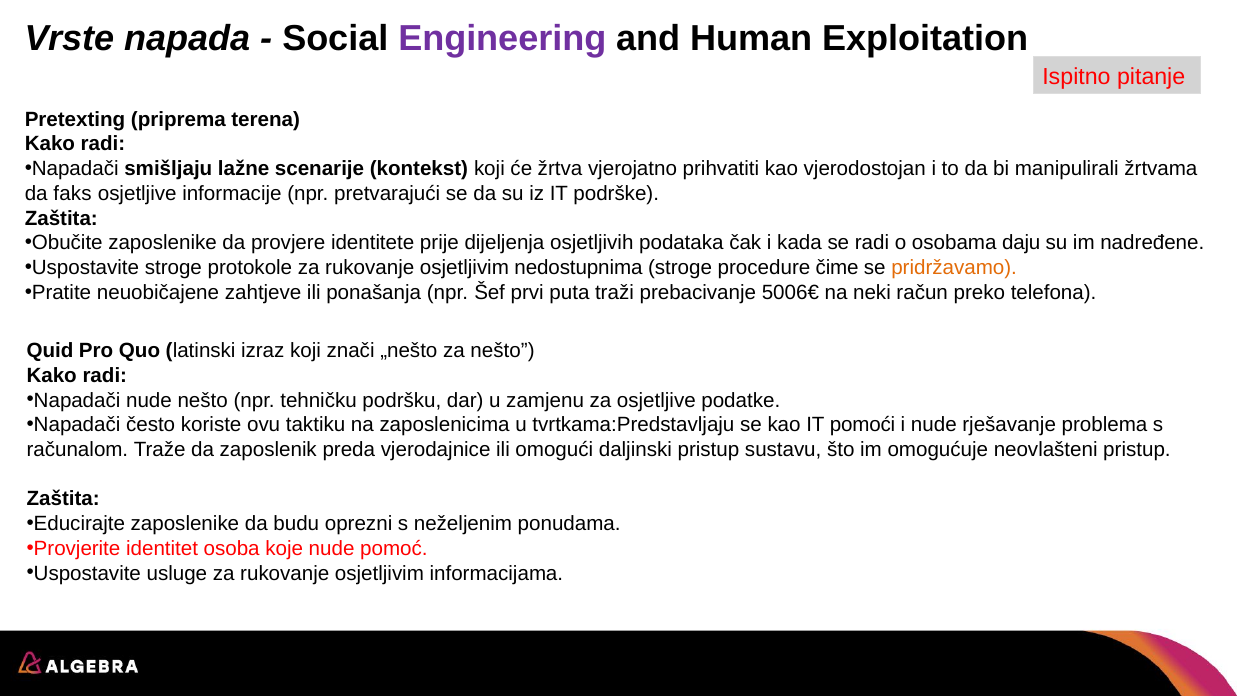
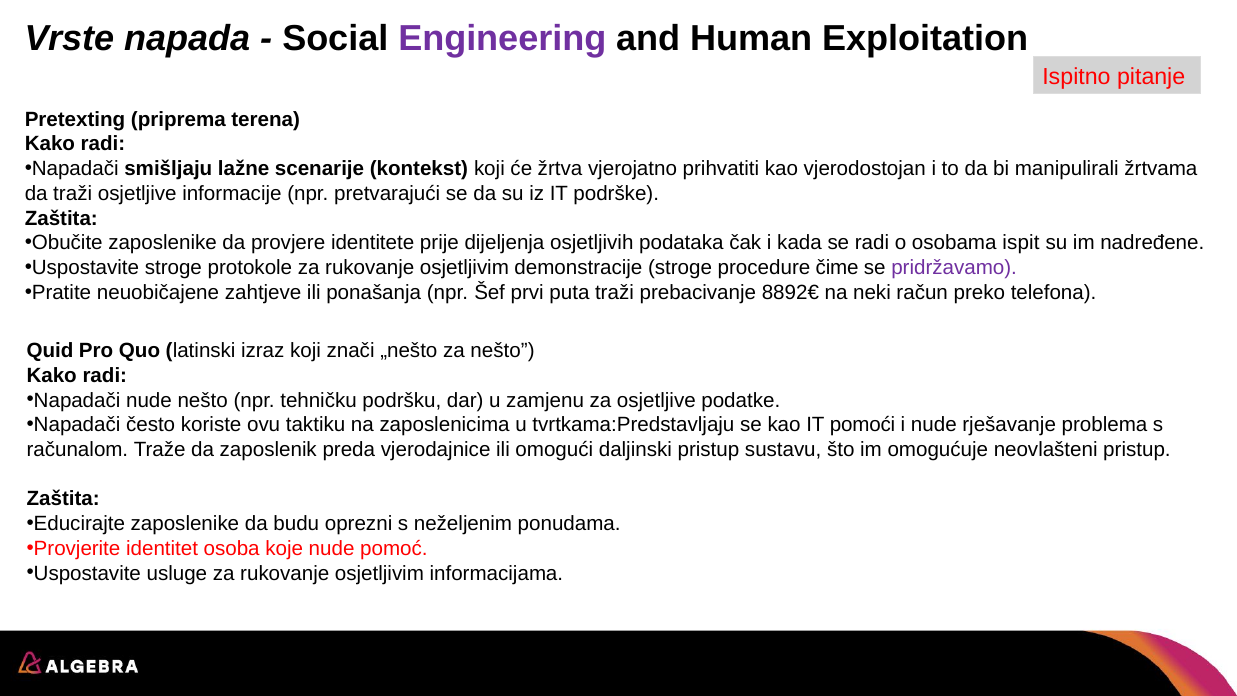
da faks: faks -> traži (73, 194)
daju: daju -> ispit (1021, 243)
nedostupnima: nedostupnima -> demonstracije (578, 268)
pridržavamo colour: orange -> purple (954, 268)
5006€: 5006€ -> 8892€ (790, 292)
